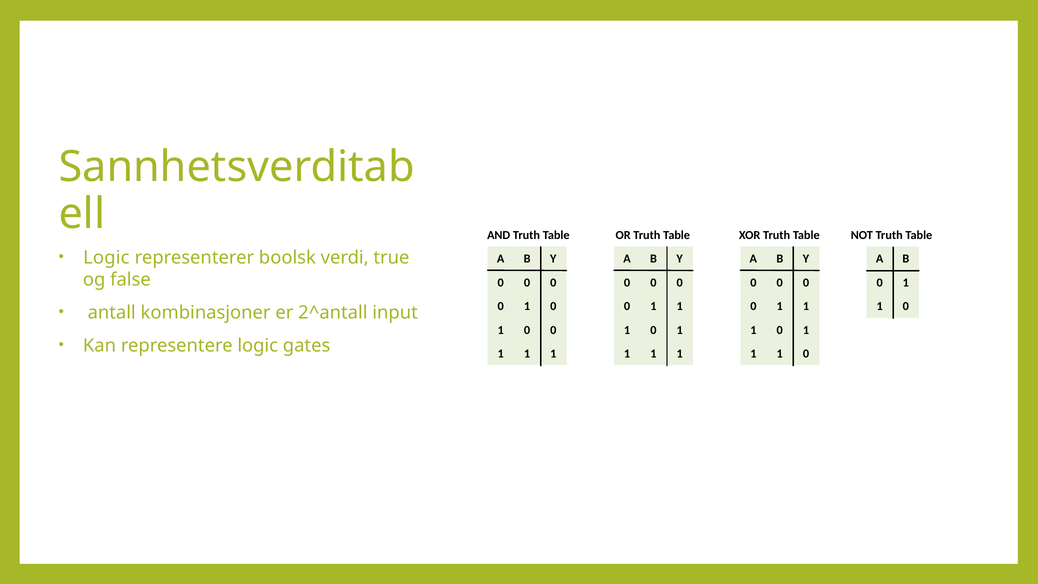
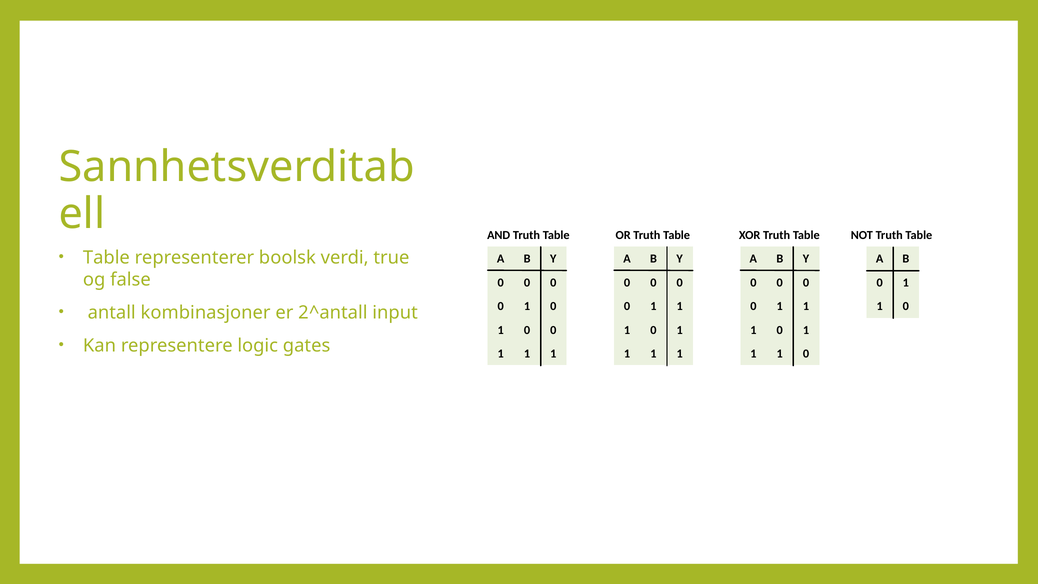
Logic: Logic -> Table (106, 258)
